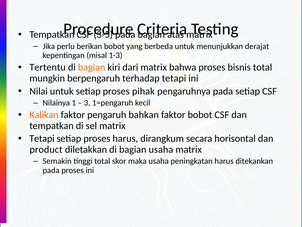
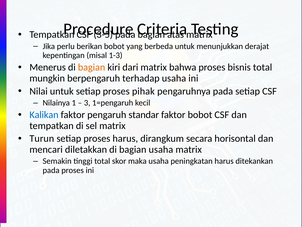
Tertentu: Tertentu -> Menerus (48, 67)
terhadap tetapi: tetapi -> usaha (174, 78)
Kalikan colour: orange -> blue (44, 115)
bahkan: bahkan -> standar (144, 115)
Tetapi: Tetapi -> Turun (42, 138)
product: product -> mencari (46, 149)
